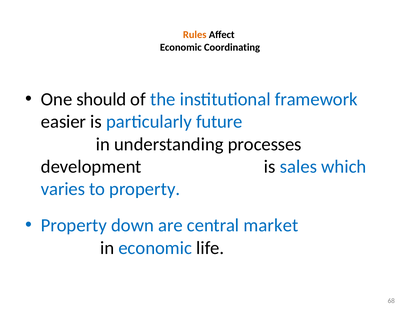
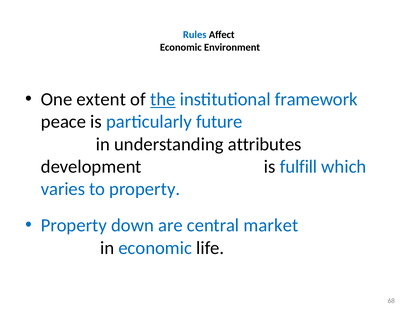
Rules colour: orange -> blue (195, 35)
Coordinating: Coordinating -> Environment (232, 47)
should: should -> extent (101, 99)
the underline: none -> present (163, 99)
easier: easier -> peace (64, 122)
processes: processes -> attributes (265, 144)
sales: sales -> fulfill (299, 167)
